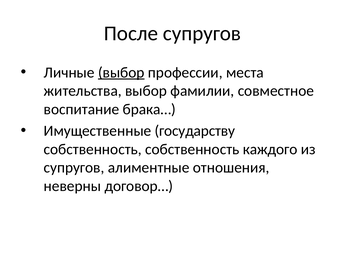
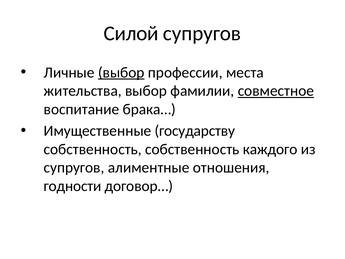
После: После -> Силой (131, 33)
совместное underline: none -> present (276, 91)
неверны: неверны -> годности (72, 186)
